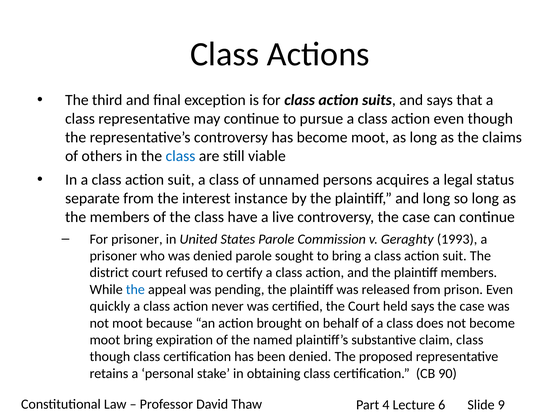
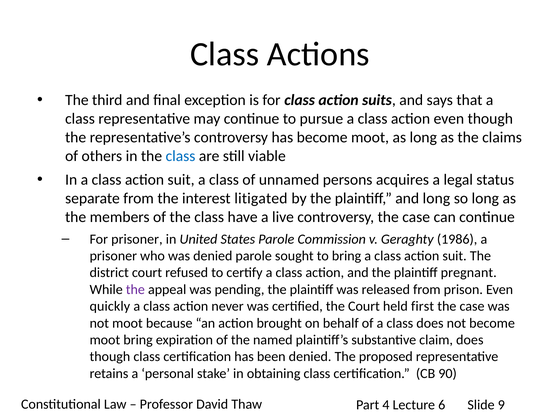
instance: instance -> litigated (261, 198)
1993: 1993 -> 1986 (457, 239)
plaintiff members: members -> pregnant (469, 273)
the colour: blue -> purple (135, 289)
held says: says -> first (423, 306)
claim class: class -> does (470, 340)
